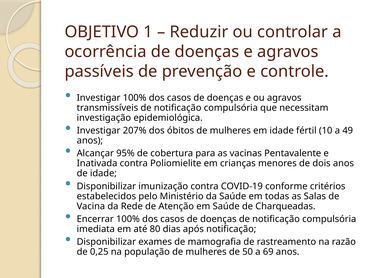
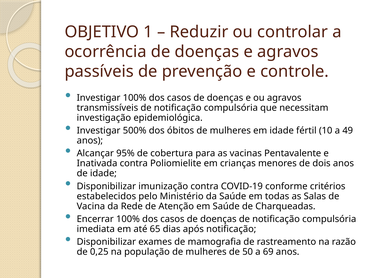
207%: 207% -> 500% (135, 131)
80: 80 -> 65 (155, 229)
